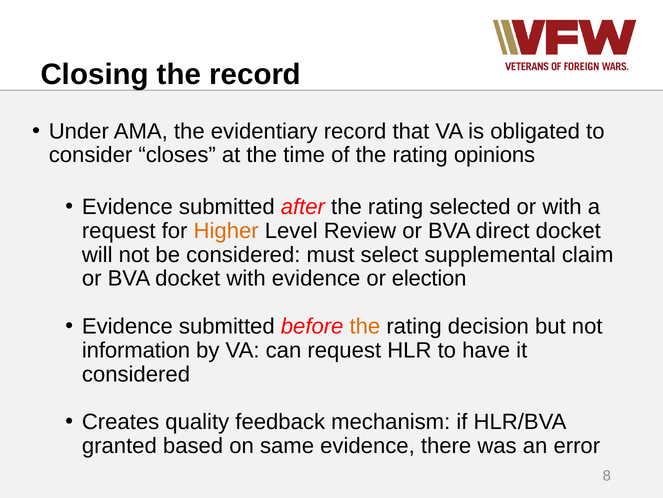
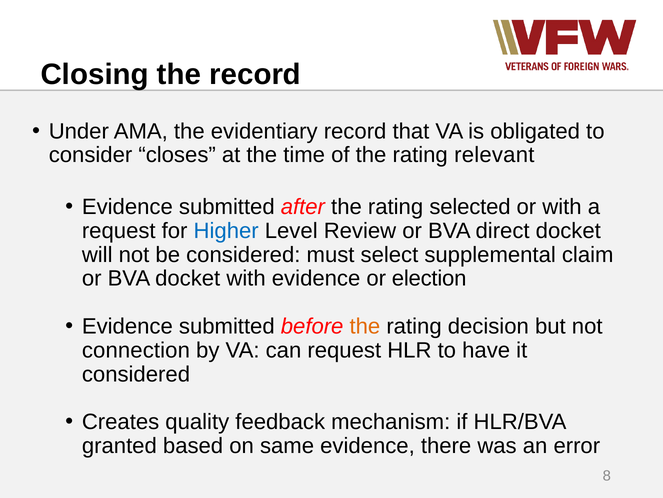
opinions: opinions -> relevant (494, 155)
Higher colour: orange -> blue (226, 231)
information: information -> connection (136, 350)
